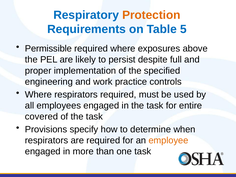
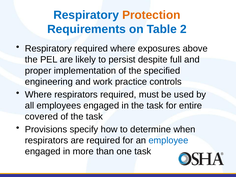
5: 5 -> 2 (183, 29)
Permissible: Permissible -> Respiratory (48, 49)
employee colour: orange -> blue (168, 140)
